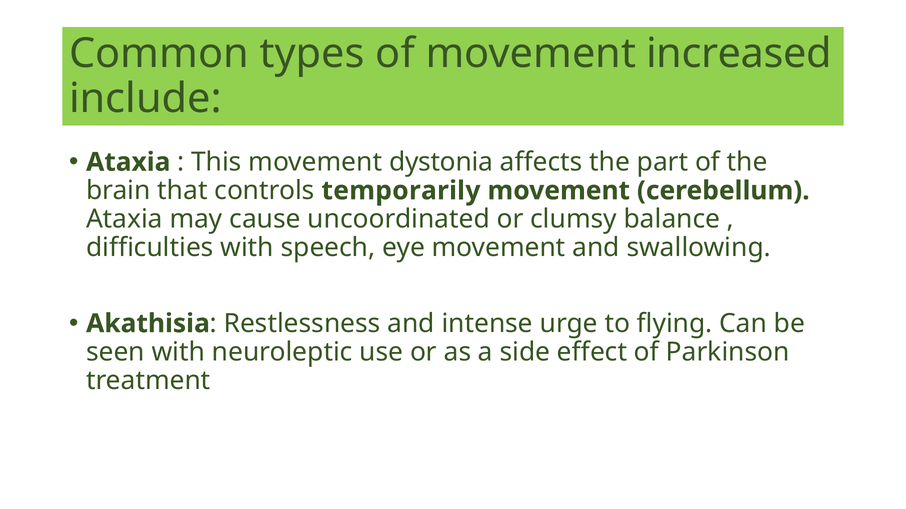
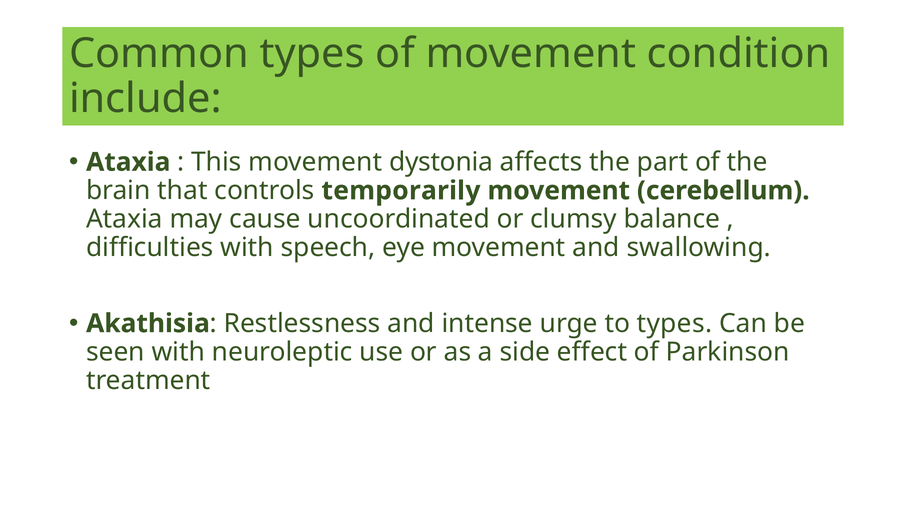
increased: increased -> condition (739, 54)
to flying: flying -> types (675, 324)
